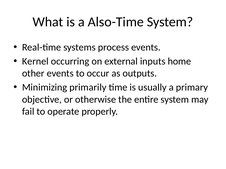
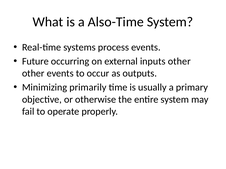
Kernel: Kernel -> Future (35, 61)
inputs home: home -> other (179, 61)
